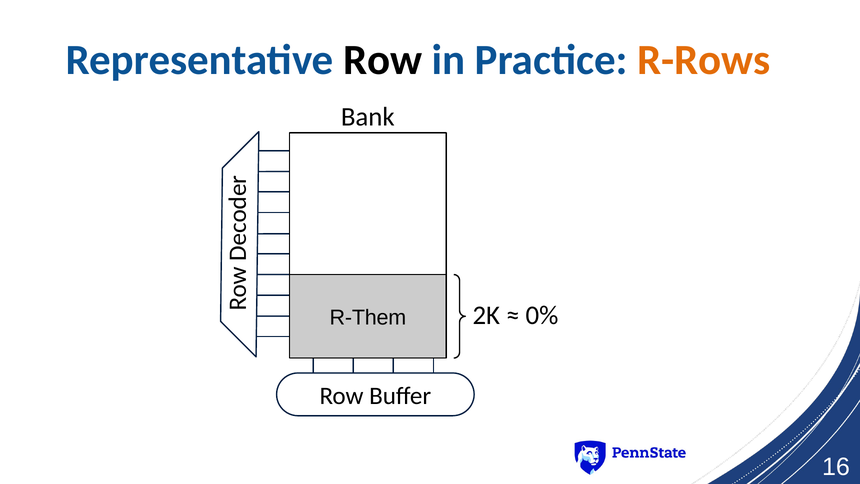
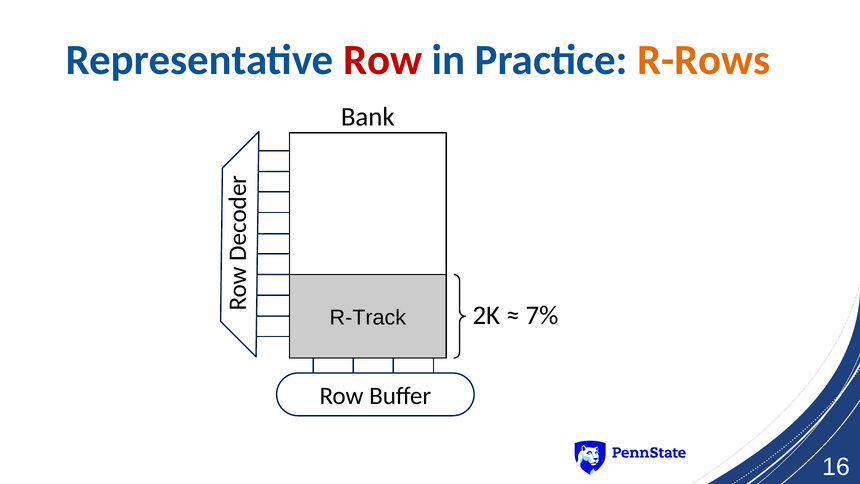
Row colour: black -> red (383, 60)
R-Them: R-Them -> R-Track (368, 318)
0%: 0% -> 7% (542, 315)
